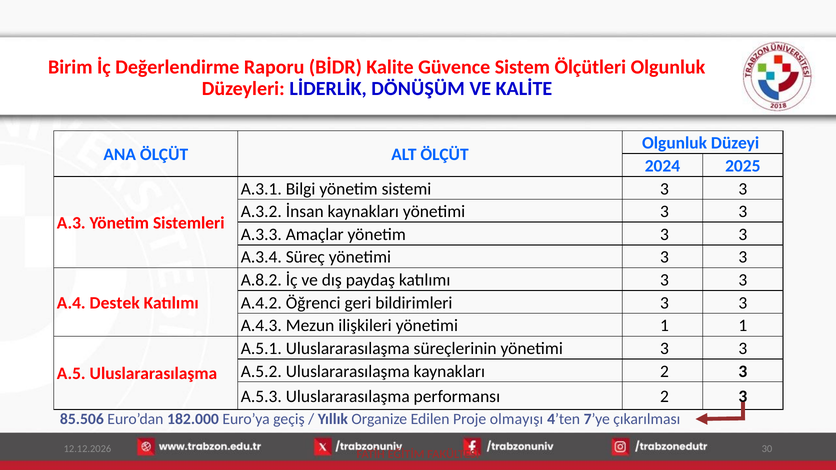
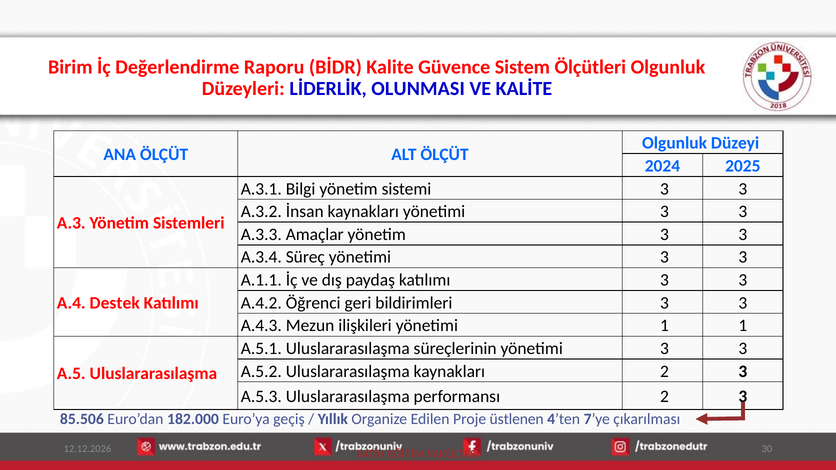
DÖNÜŞÜM: DÖNÜŞÜM -> OLUNMASI (418, 89)
A.8.2: A.8.2 -> A.1.1 (261, 280)
olmayışı: olmayışı -> üstlenen (517, 419)
